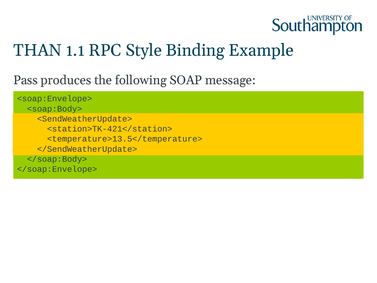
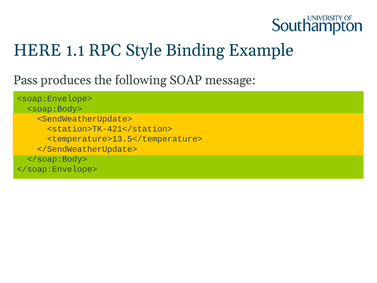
THAN: THAN -> HERE (37, 50)
